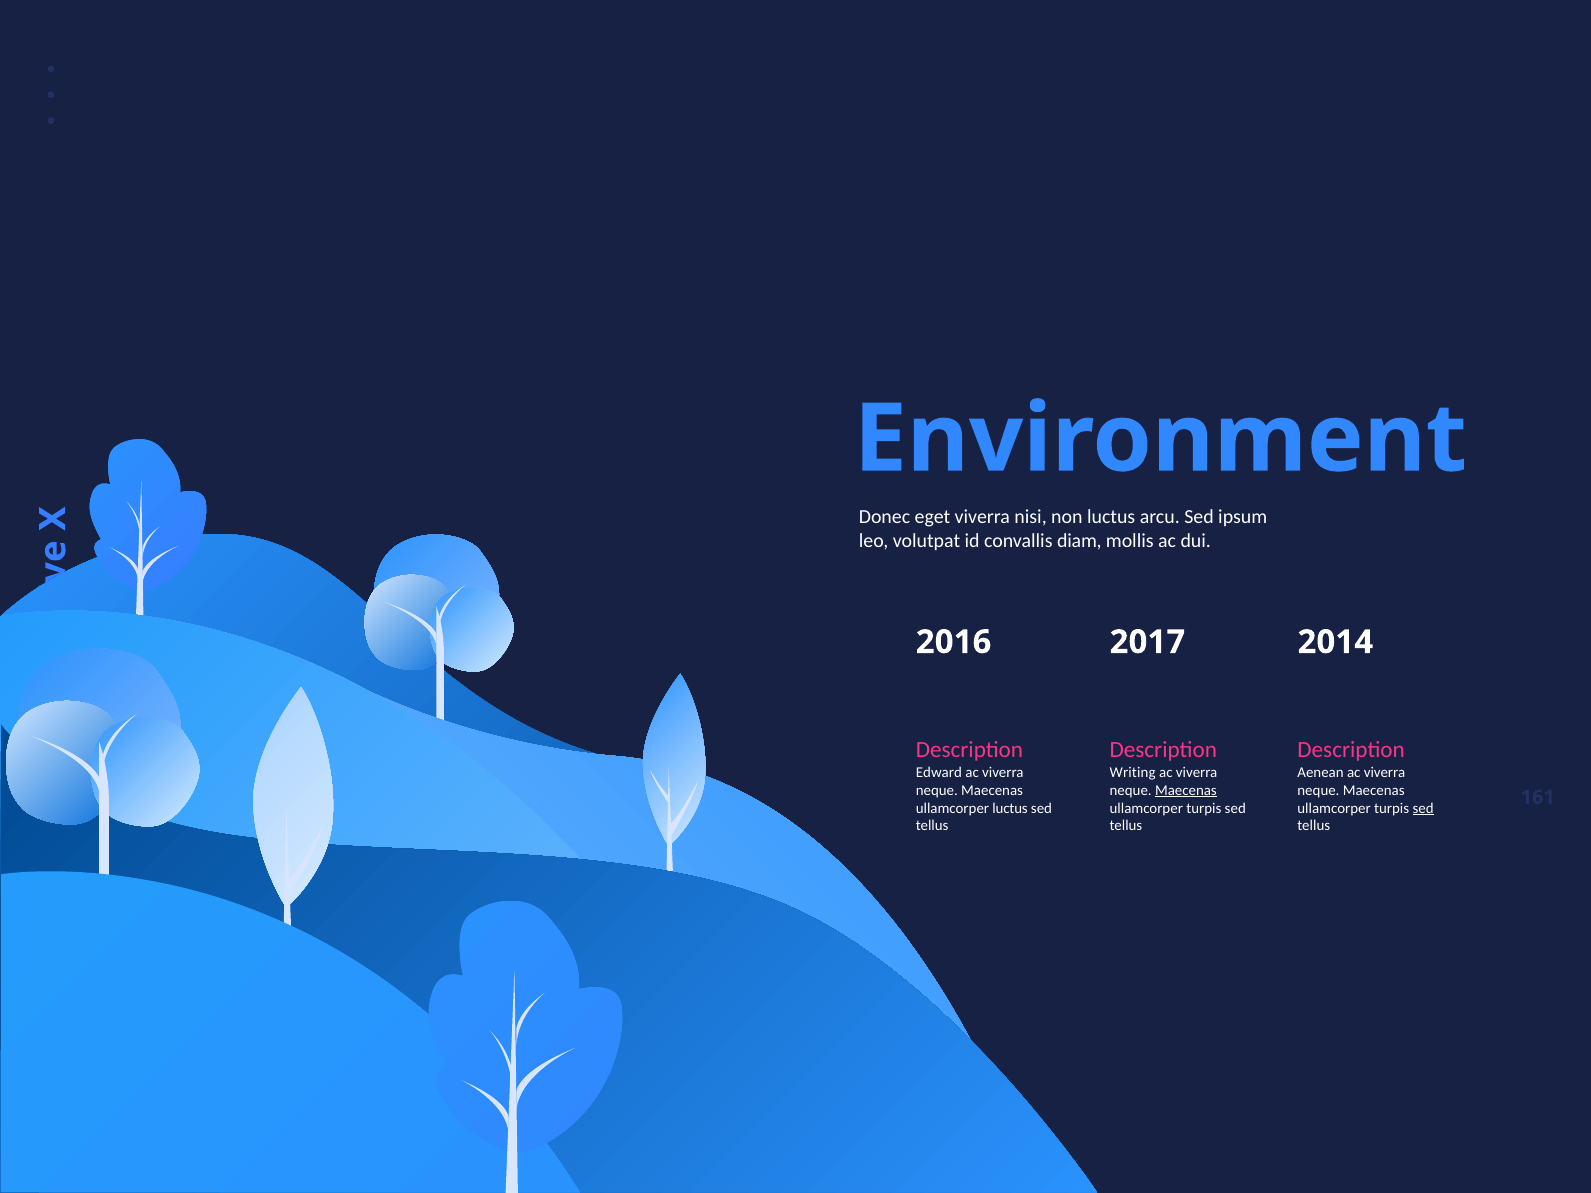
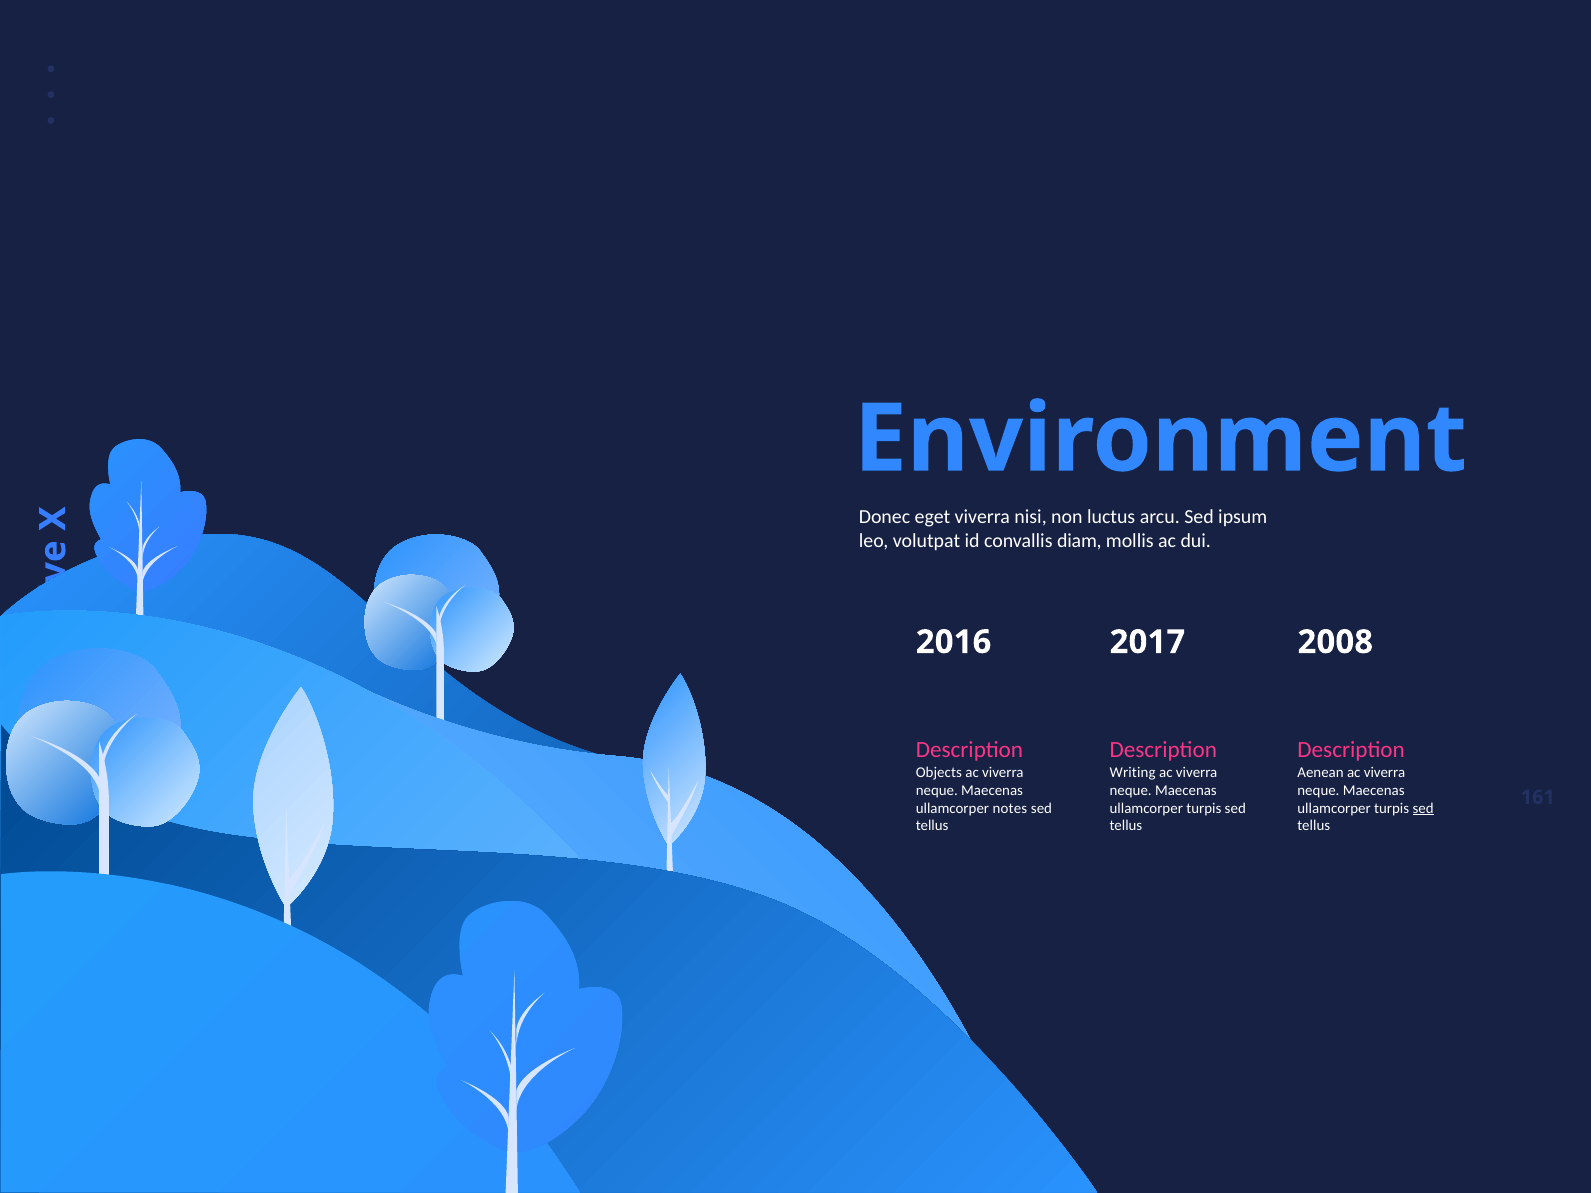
2014: 2014 -> 2008 (1335, 642)
Edward: Edward -> Objects (939, 772)
Maecenas underline: present -> none (1186, 790)
ullamcorper luctus: luctus -> notes (1010, 808)
